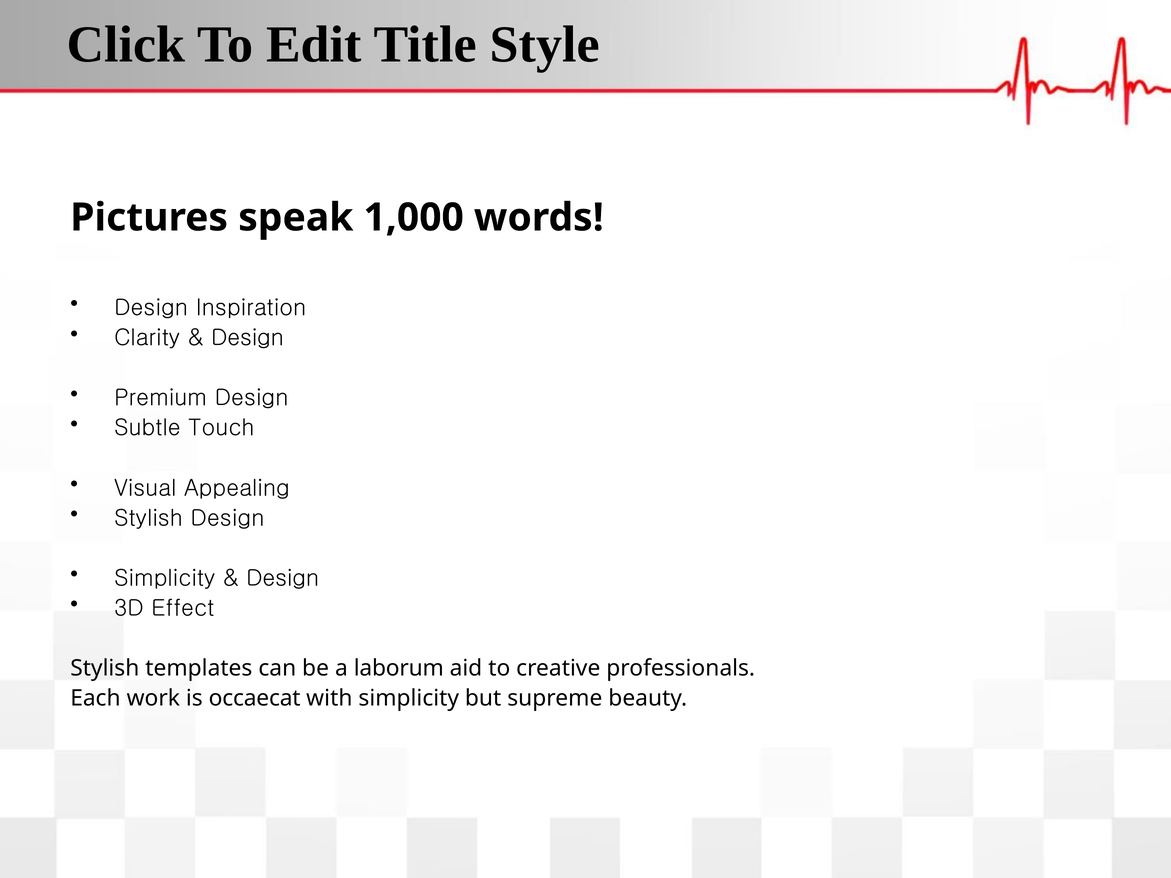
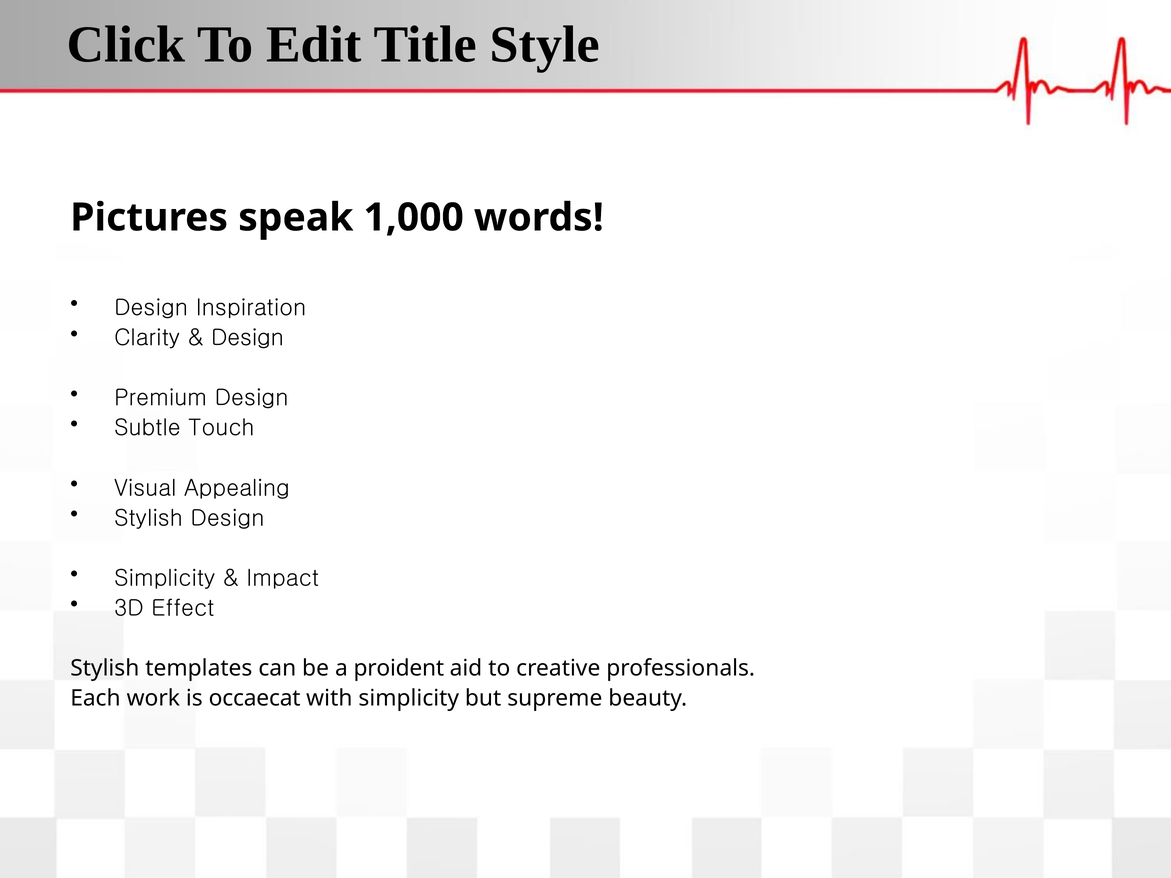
Design: Design -> Impact (283, 578)
laborum: laborum -> proident (399, 668)
